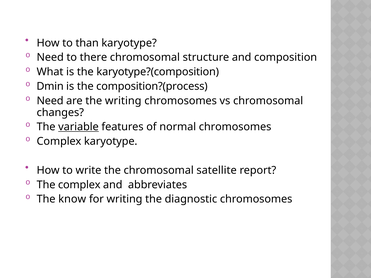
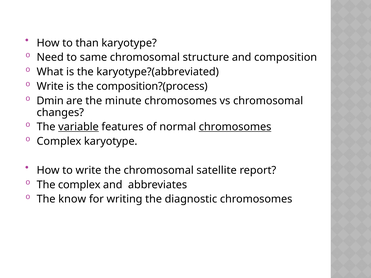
there: there -> same (93, 57)
karyotype?(composition: karyotype?(composition -> karyotype?(abbreviated (158, 72)
Dmin: Dmin -> Write (50, 86)
Need: Need -> Dmin (50, 101)
the writing: writing -> minute (123, 101)
chromosomes underline: none -> present (235, 127)
